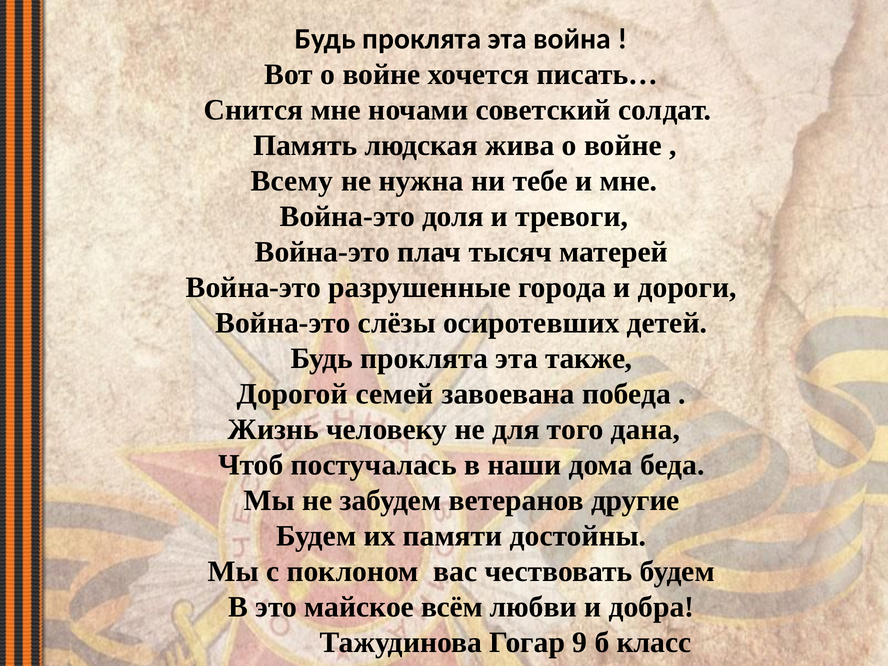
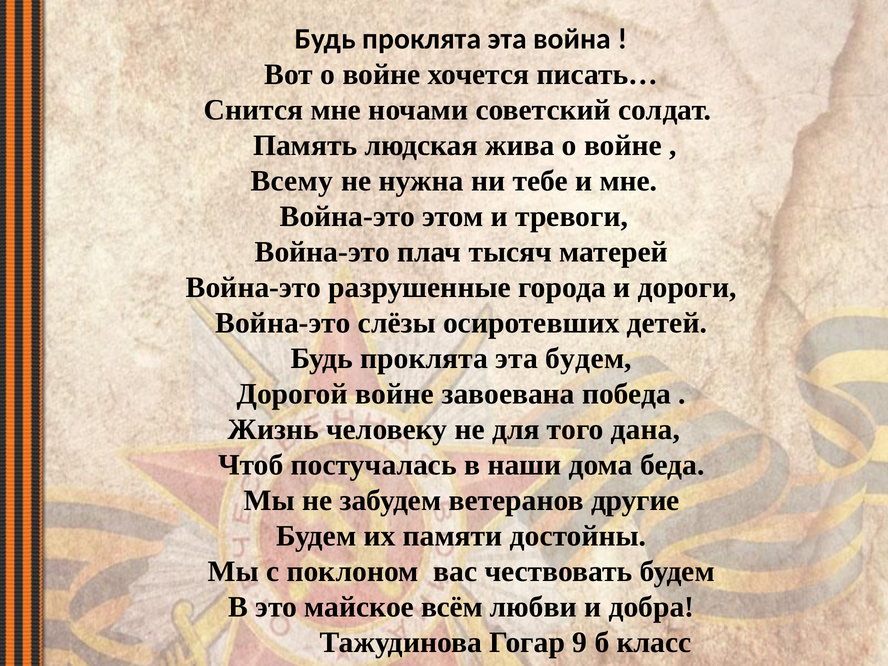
доля: доля -> этом (453, 216)
эта также: также -> будем (589, 359)
Дорогой семей: семей -> войне (395, 394)
